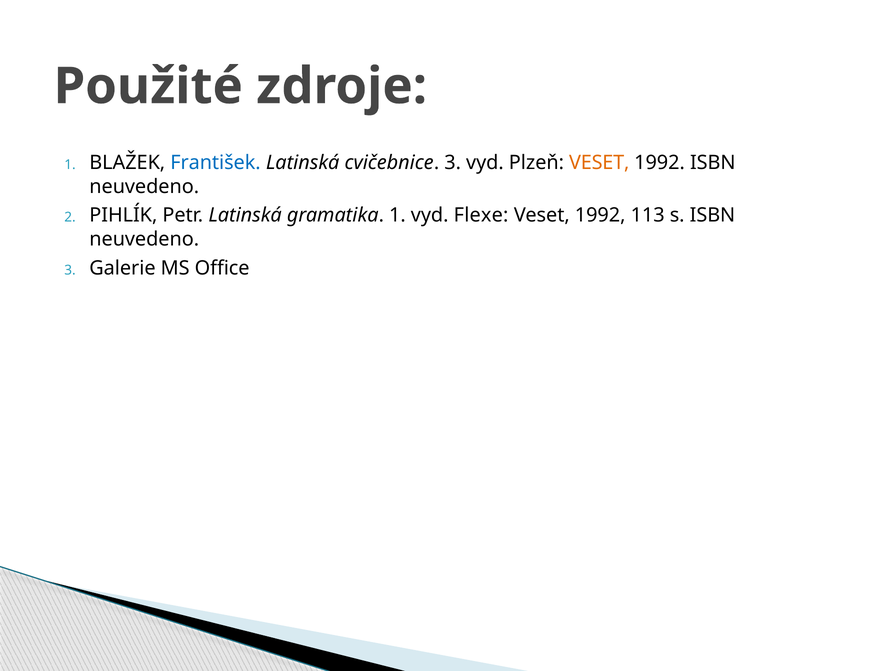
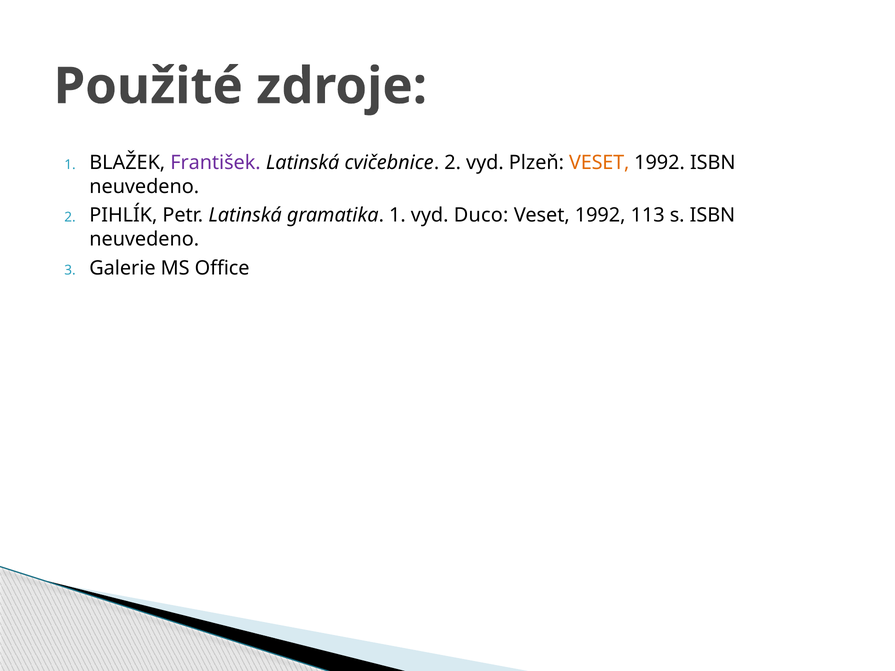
František colour: blue -> purple (215, 163)
cvičebnice 3: 3 -> 2 (453, 163)
Flexe: Flexe -> Duco (481, 215)
